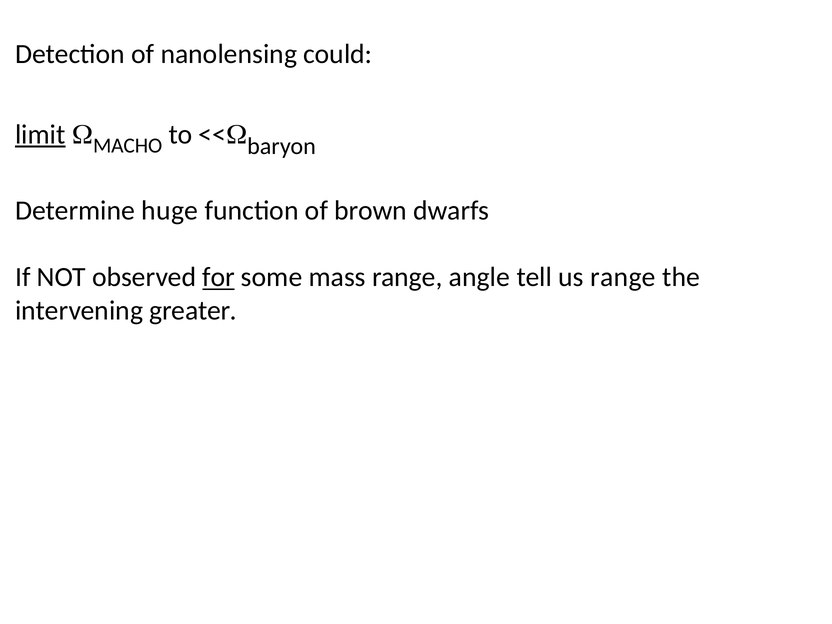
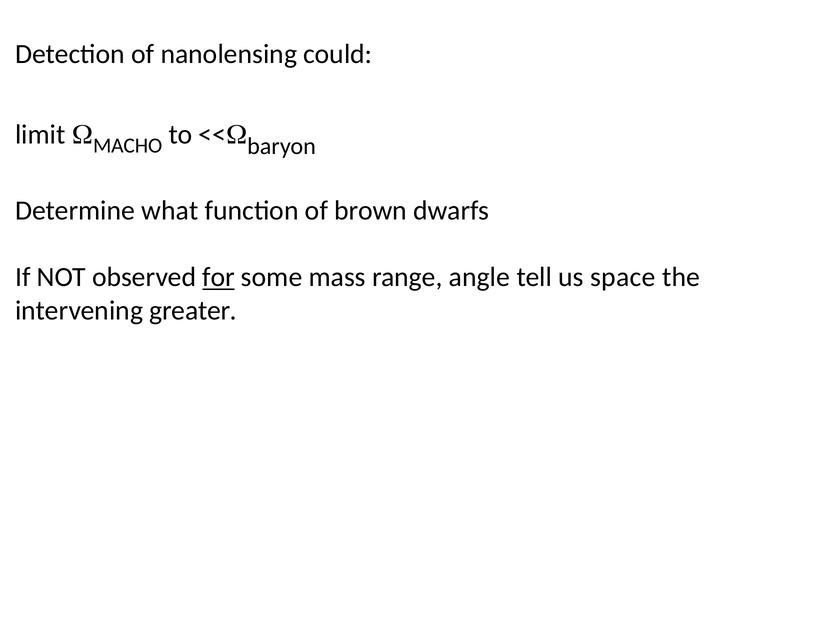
limit underline: present -> none (40, 135)
huge: huge -> what (170, 211)
us range: range -> space (623, 277)
